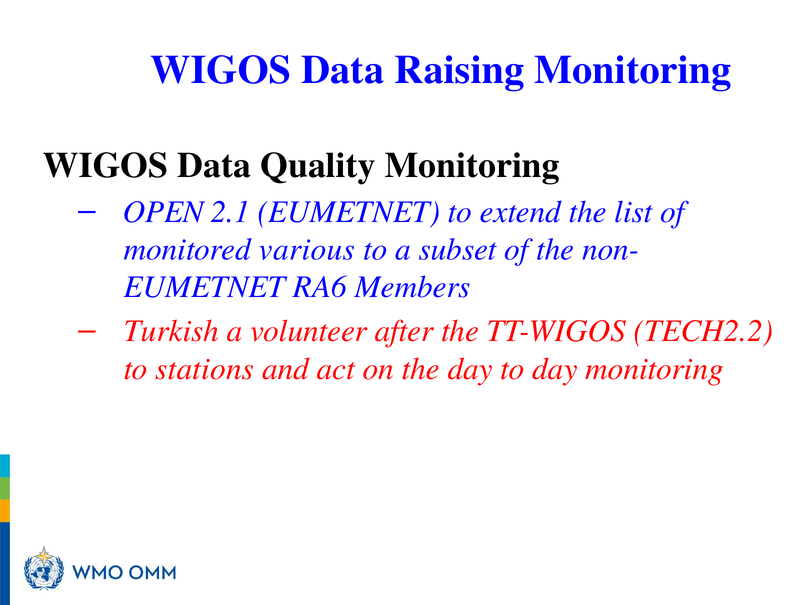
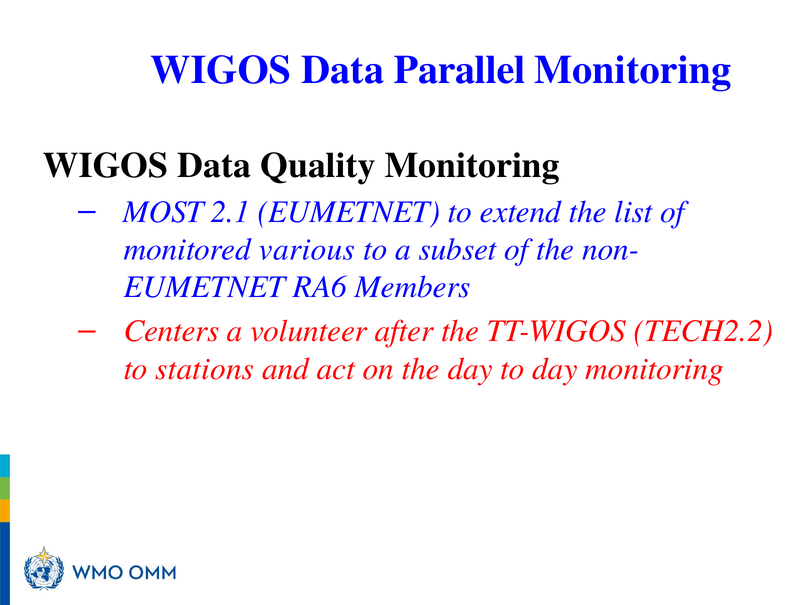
Raising: Raising -> Parallel (460, 70)
OPEN: OPEN -> MOST (163, 212)
Turkish: Turkish -> Centers (171, 331)
